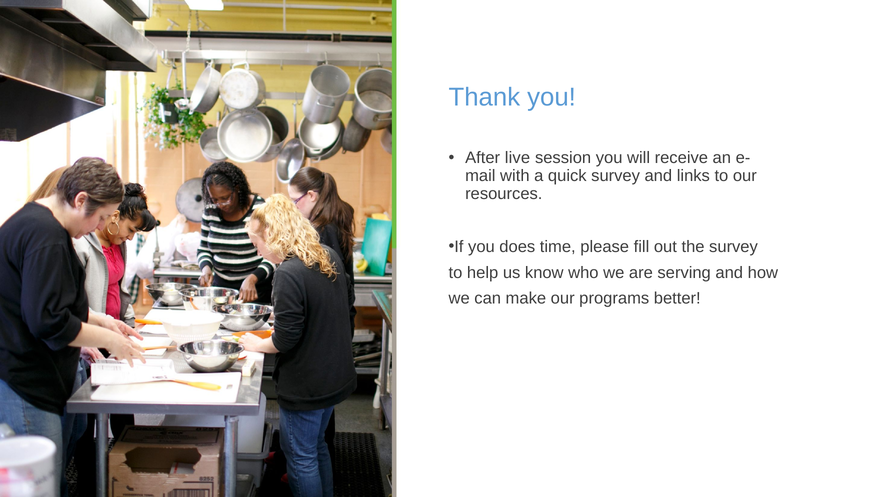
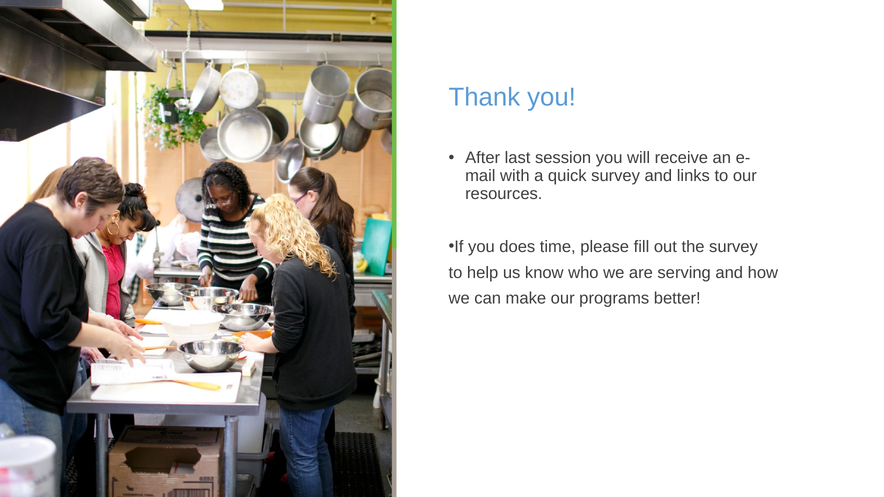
live: live -> last (518, 158)
